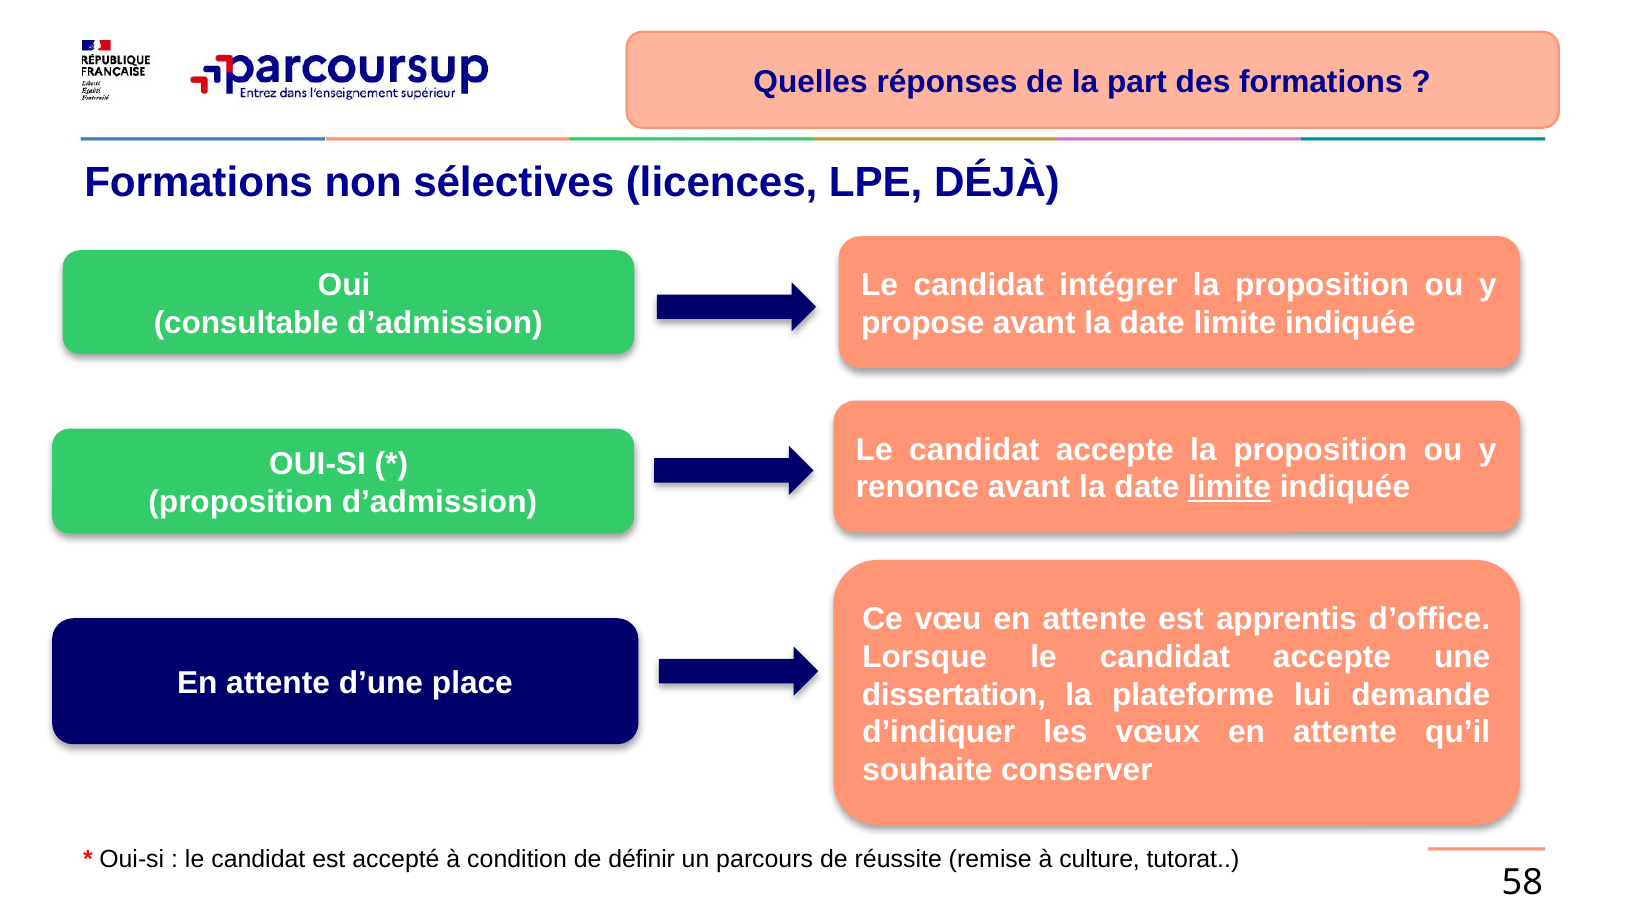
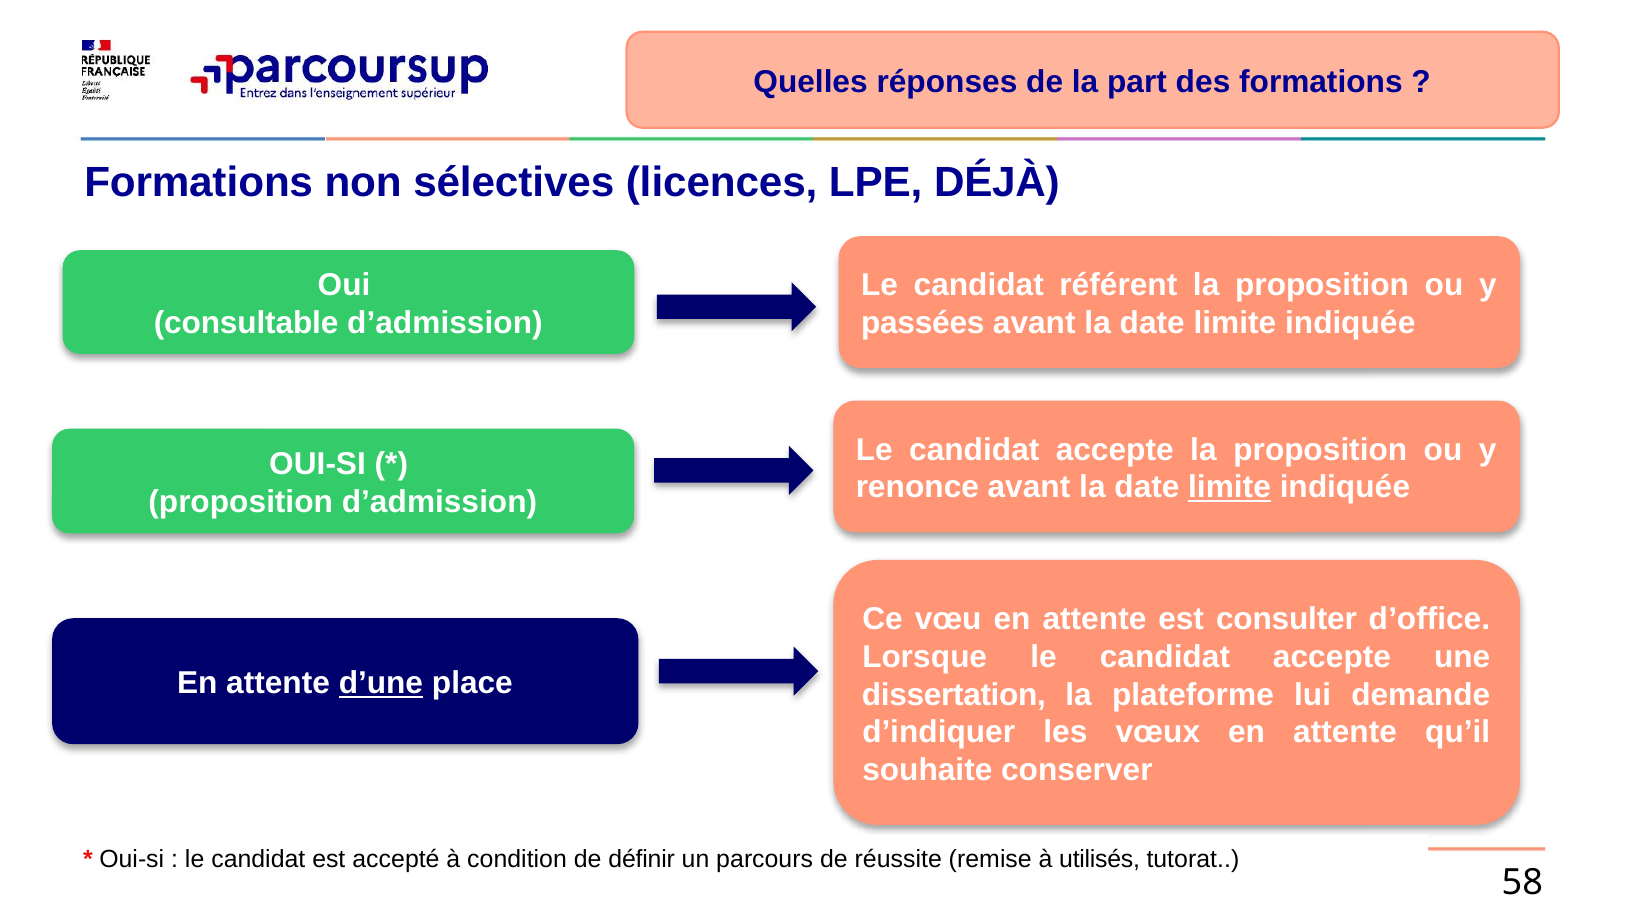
intégrer: intégrer -> référent (1118, 285)
propose: propose -> passées (923, 323)
apprentis: apprentis -> consulter (1286, 619)
d’une underline: none -> present (381, 684)
culture: culture -> utilisés (1100, 860)
